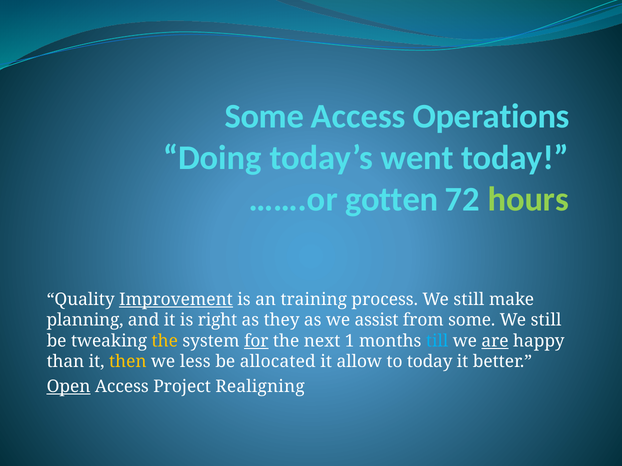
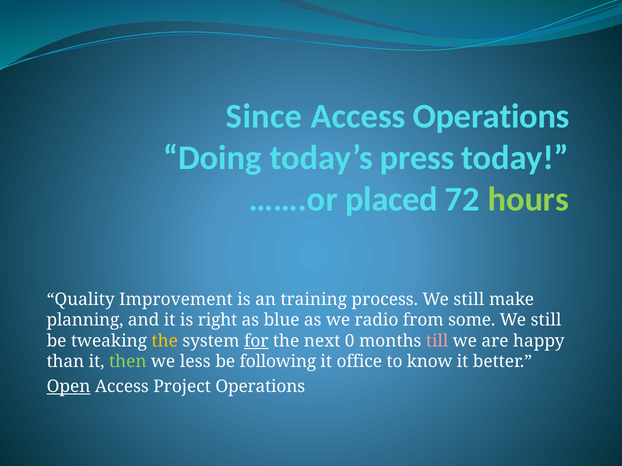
Some: Some -> Since (264, 116)
went: went -> press (417, 158)
gotten: gotten -> placed (392, 199)
Improvement underline: present -> none (176, 300)
they: they -> blue (282, 320)
assist: assist -> radio (376, 320)
1: 1 -> 0 (350, 341)
till colour: light blue -> pink (437, 341)
are underline: present -> none (495, 341)
then colour: yellow -> light green (128, 362)
allocated: allocated -> following (278, 362)
allow: allow -> office (359, 362)
to today: today -> know (430, 362)
Project Realigning: Realigning -> Operations (260, 387)
